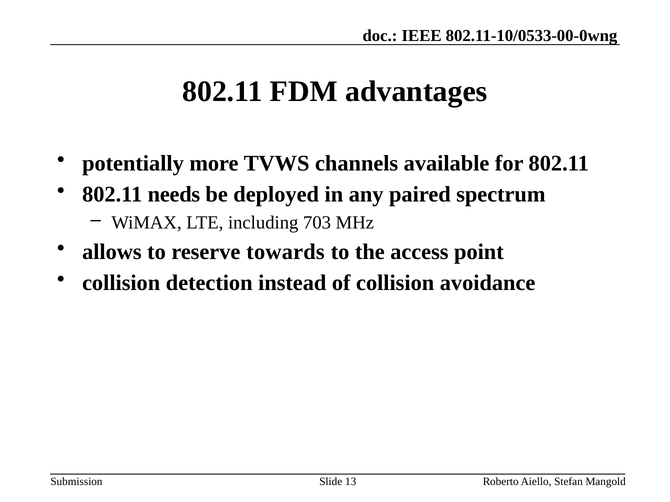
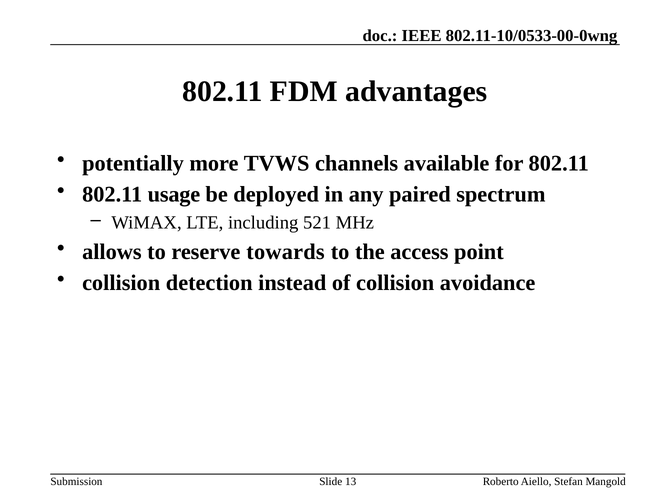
needs: needs -> usage (174, 195)
703: 703 -> 521 (317, 223)
